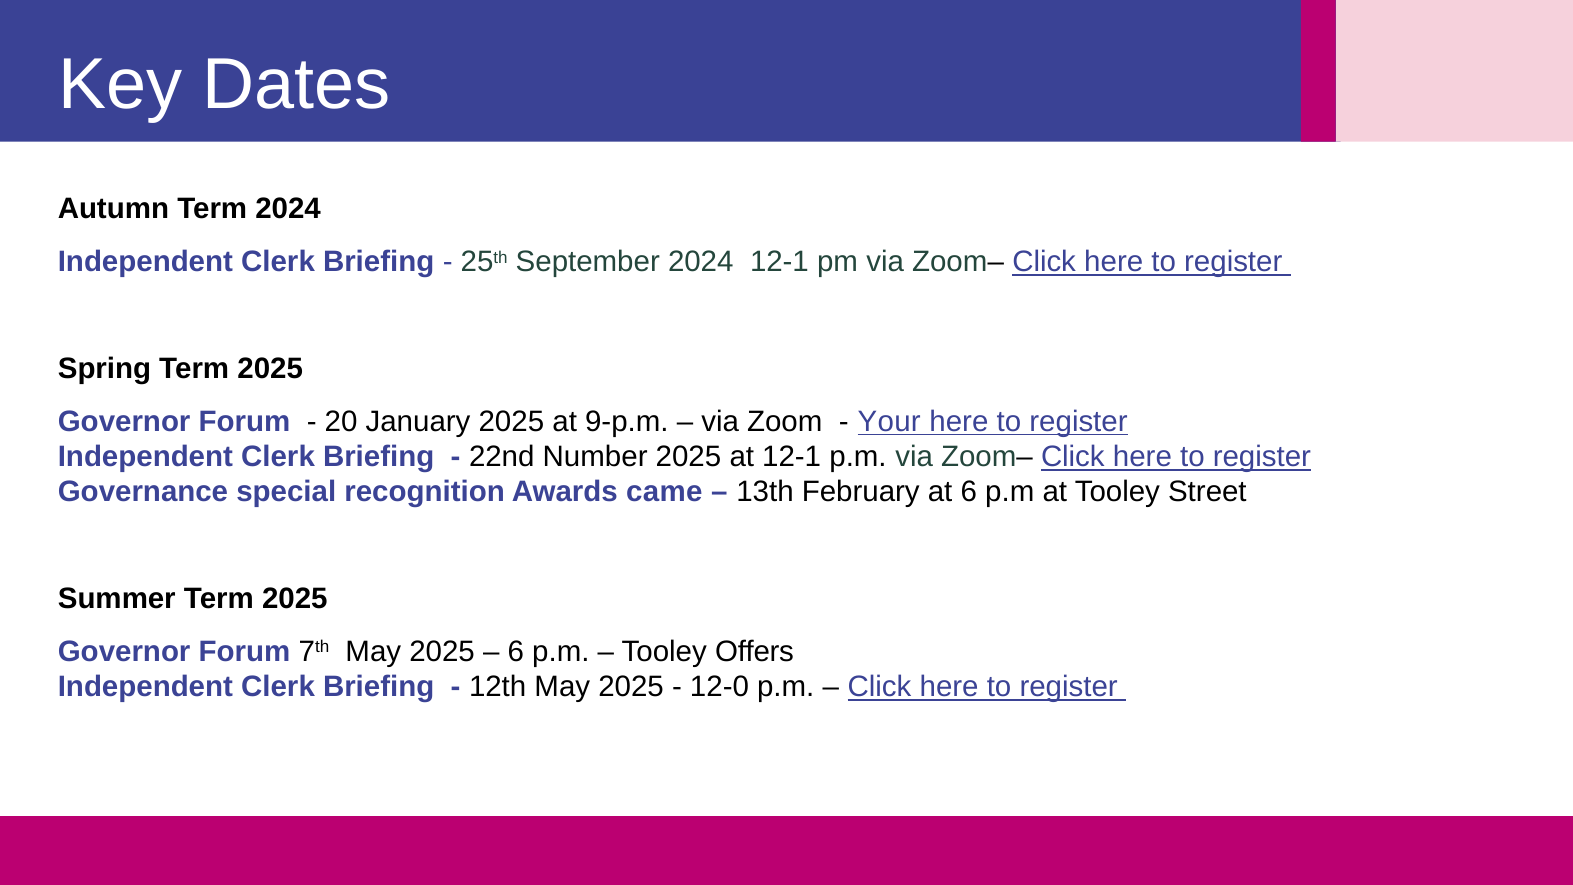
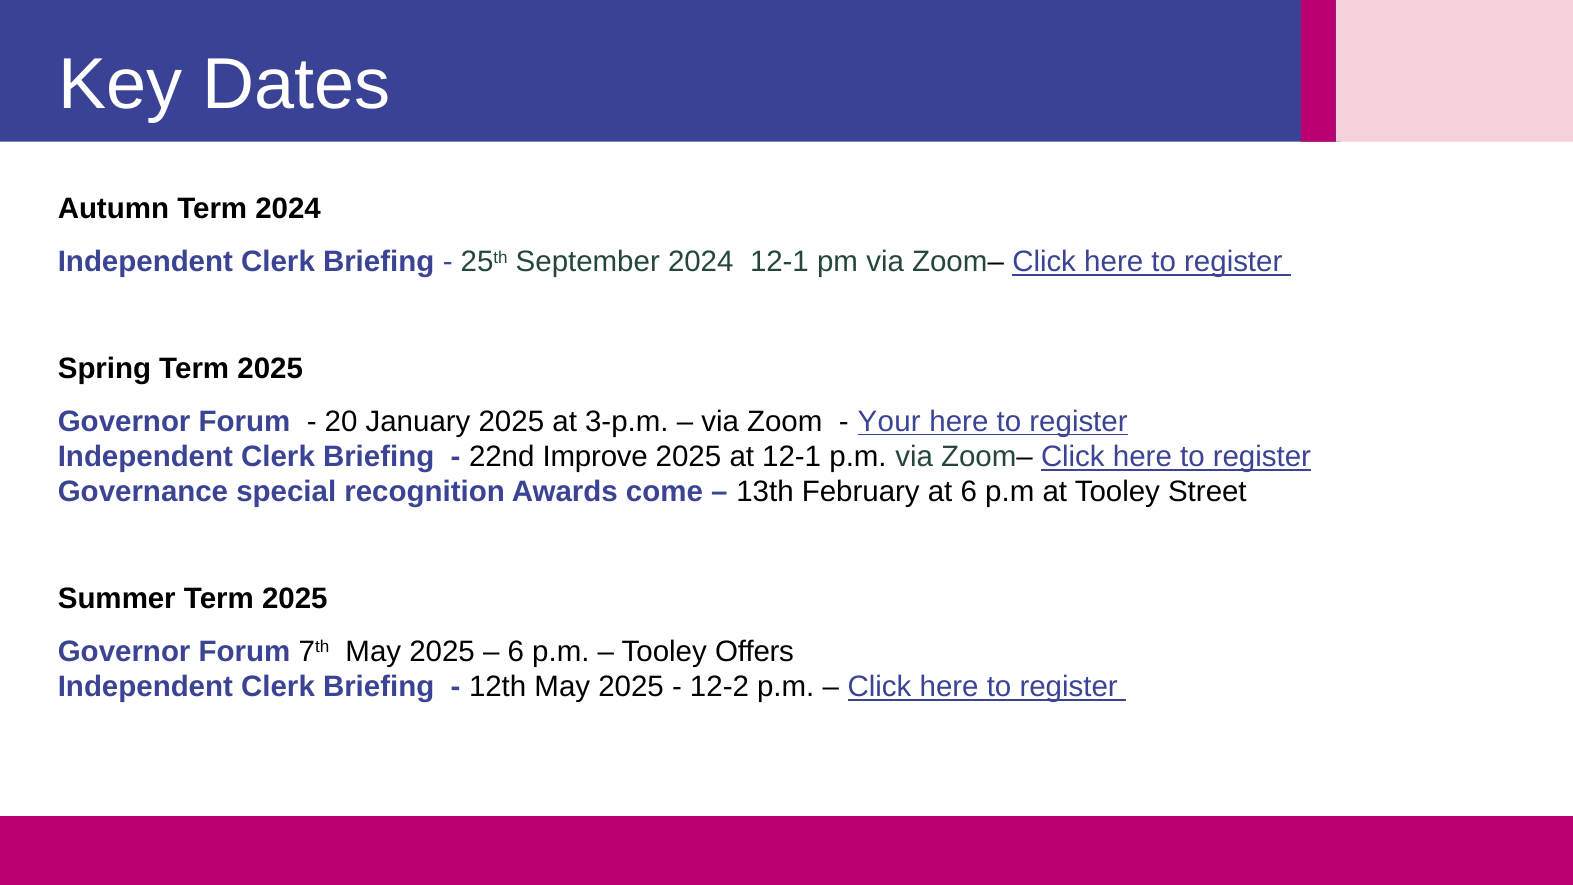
9-p.m: 9-p.m -> 3-p.m (627, 421)
Number: Number -> Improve (595, 457)
came: came -> come (664, 492)
12-0: 12-0 -> 12-2 (719, 687)
